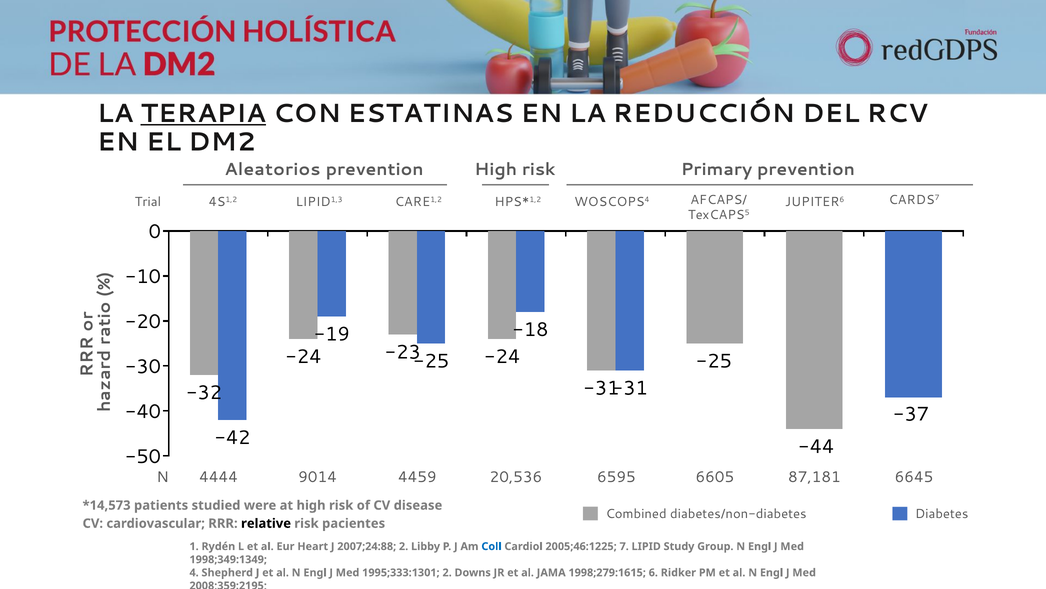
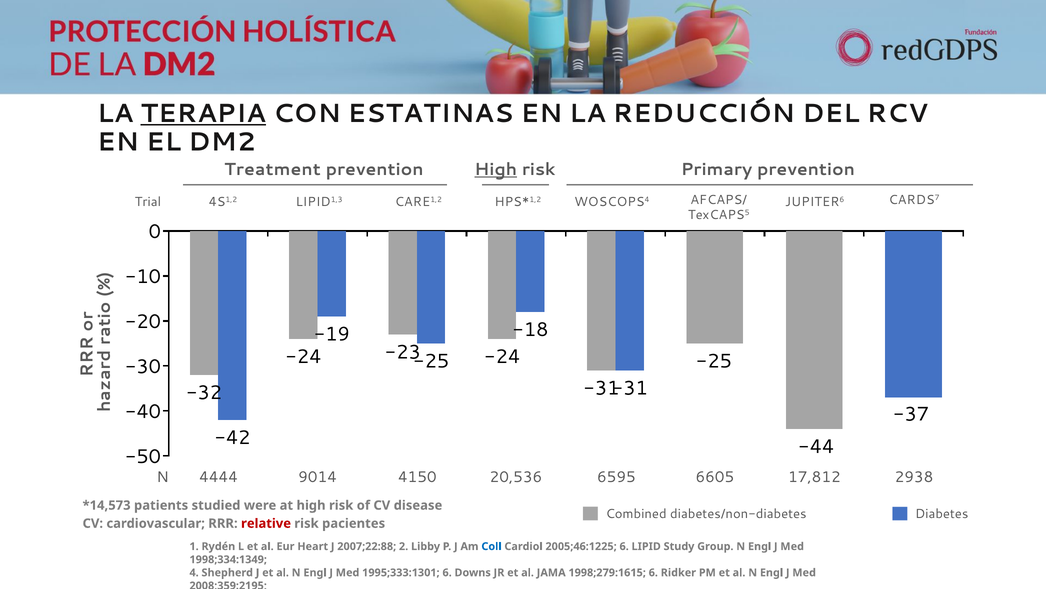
Aleatorios: Aleatorios -> Treatment (272, 169)
High underline: none -> present (496, 169)
4459: 4459 -> 4150 (417, 477)
6645: 6645 -> 2938 (914, 477)
87,181: 87,181 -> 17,812 (814, 477)
relative colour: black -> red (266, 523)
2007;24:88: 2007;24:88 -> 2007;22:88 (367, 546)
2005;46:1225 7: 7 -> 6 (624, 546)
1998;349:1349: 1998;349:1349 -> 1998;334:1349 (228, 559)
1995;333:1301 2: 2 -> 6 (447, 572)
